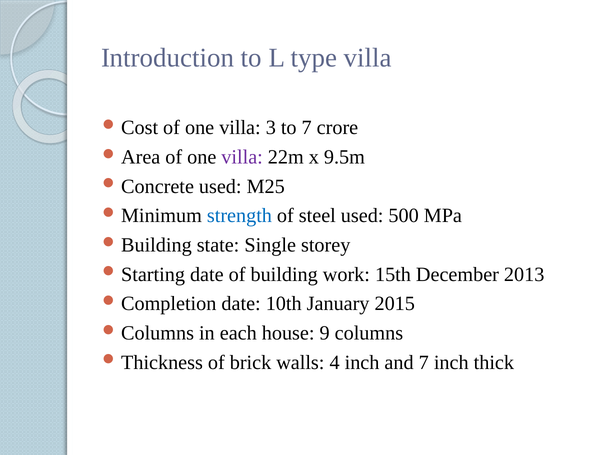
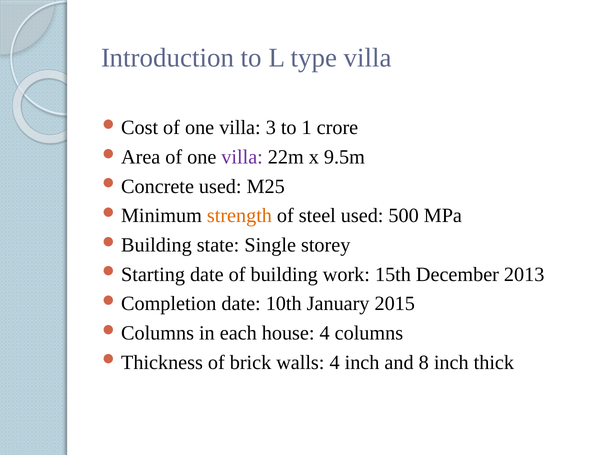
to 7: 7 -> 1 (307, 128)
strength colour: blue -> orange (239, 216)
house 9: 9 -> 4 (325, 333)
and 7: 7 -> 8 (424, 362)
